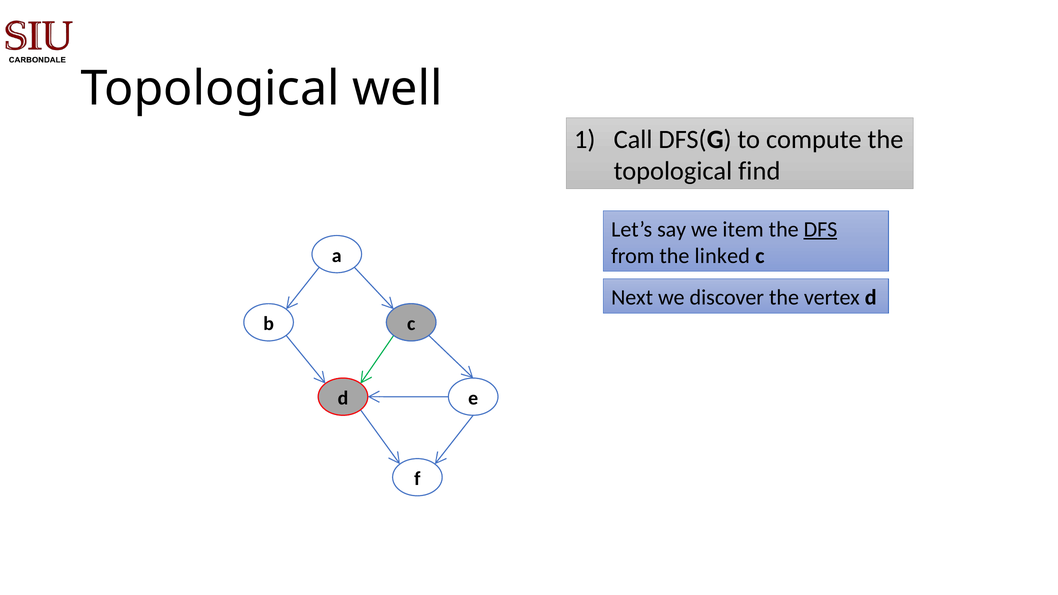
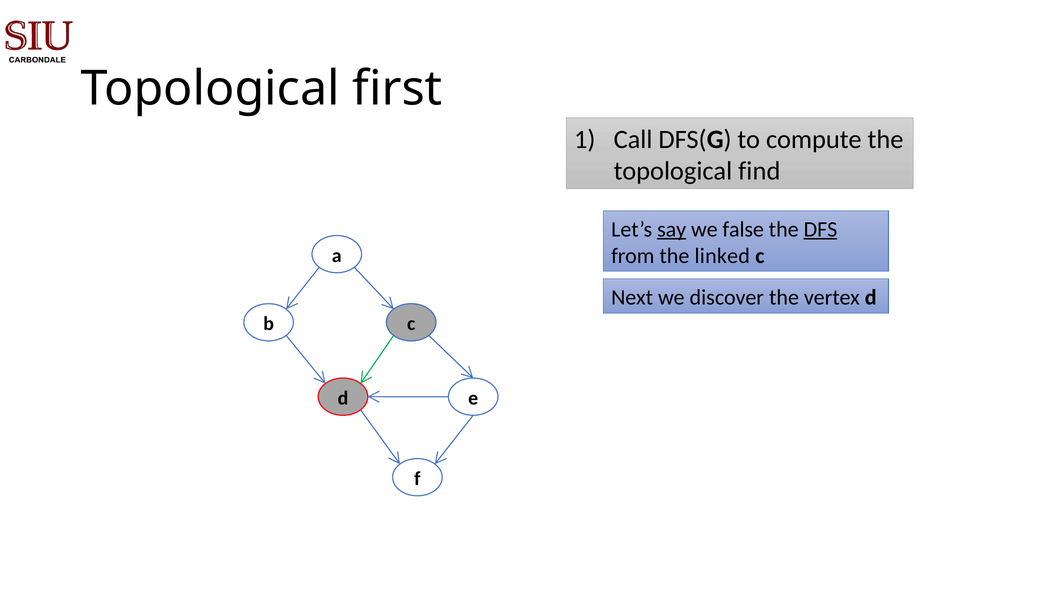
well: well -> first (397, 89)
say underline: none -> present (672, 229)
item: item -> false (743, 229)
